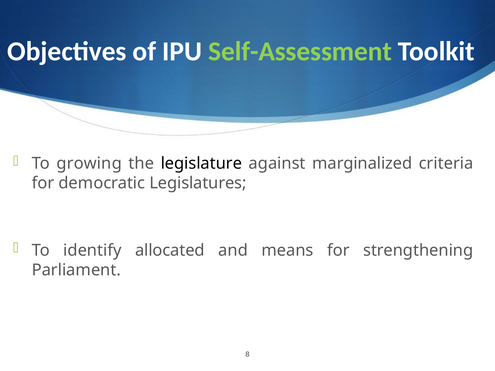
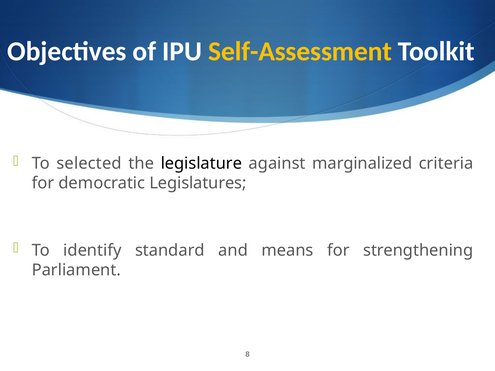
Self-Assessment colour: light green -> yellow (300, 51)
growing: growing -> selected (89, 163)
allocated: allocated -> standard (170, 250)
